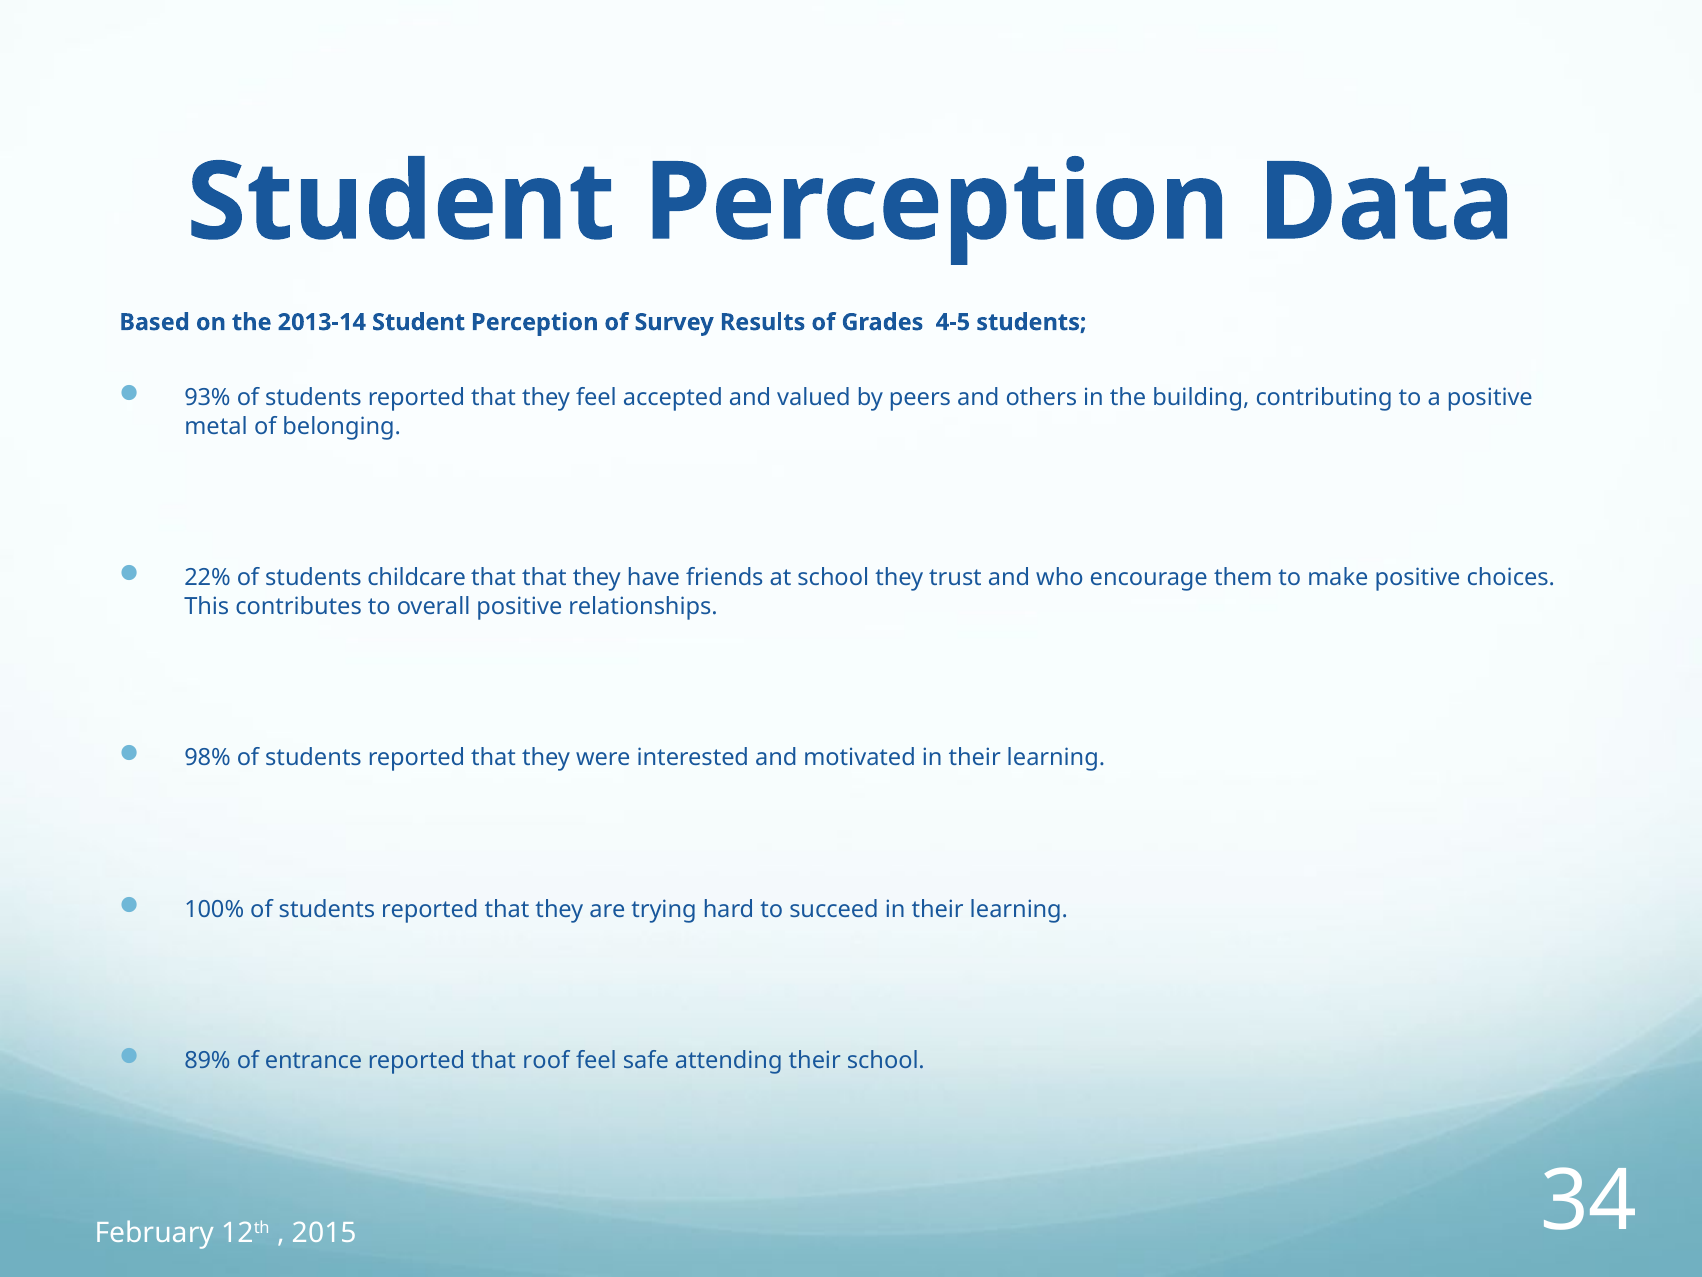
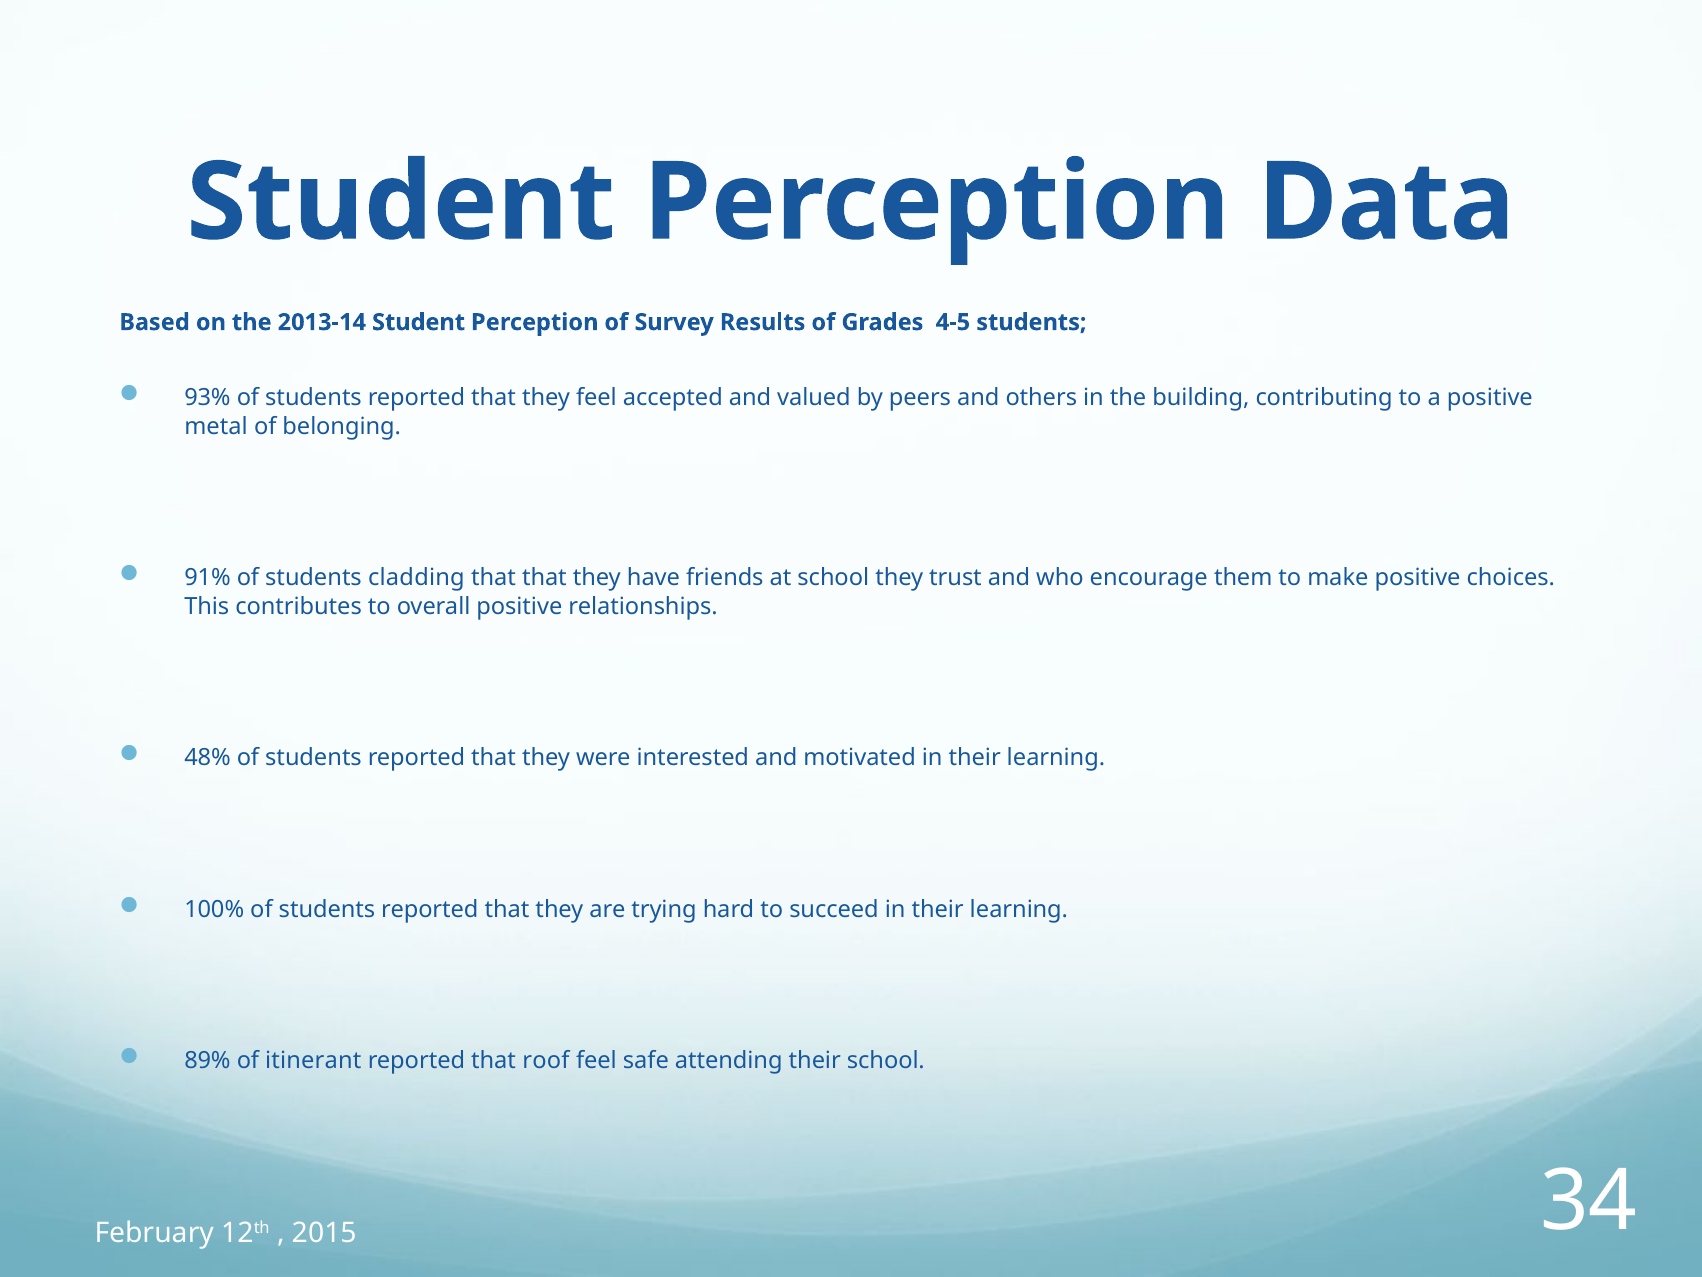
22%: 22% -> 91% (208, 578)
childcare: childcare -> cladding (416, 578)
98%: 98% -> 48% (208, 758)
entrance: entrance -> itinerant (313, 1061)
